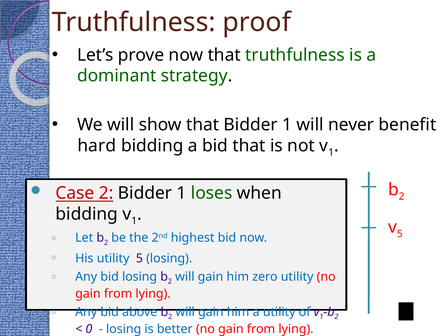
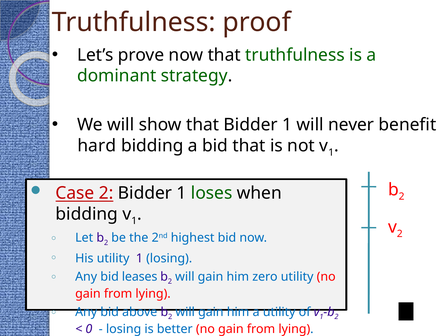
5: 5 -> 2 (400, 233)
utility 5: 5 -> 1 (139, 258)
bid losing: losing -> leases (140, 276)
